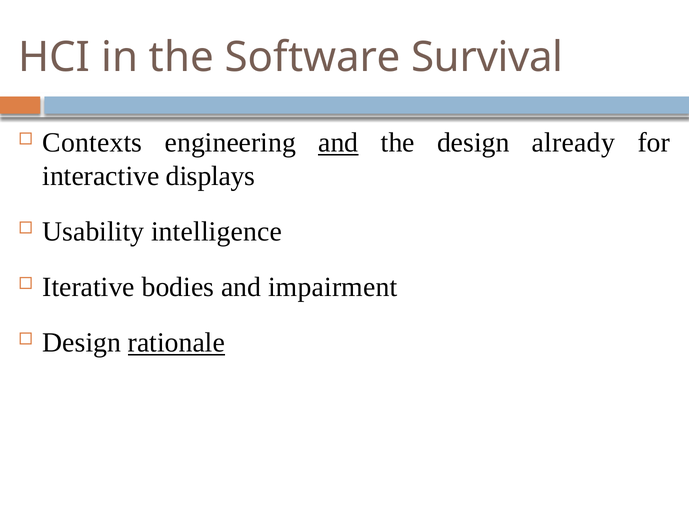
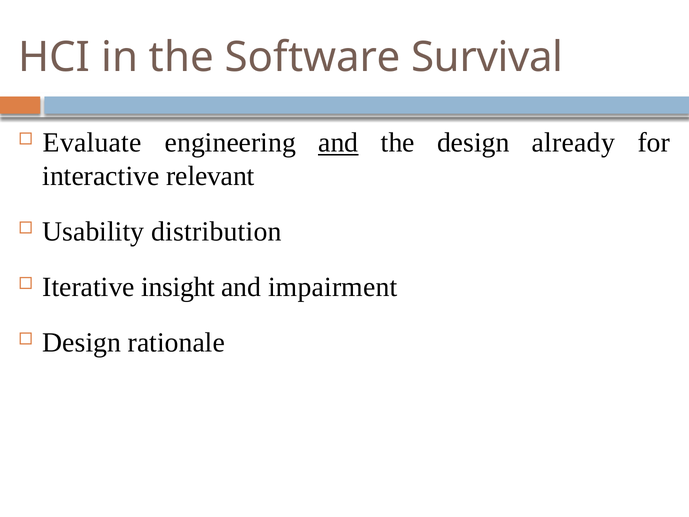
Contexts: Contexts -> Evaluate (92, 143)
displays: displays -> relevant (210, 176)
intelligence: intelligence -> distribution (216, 231)
bodies: bodies -> insight (178, 287)
rationale underline: present -> none (176, 343)
